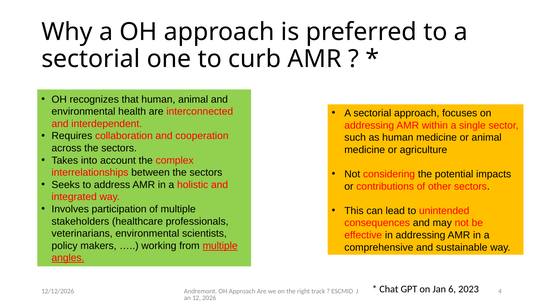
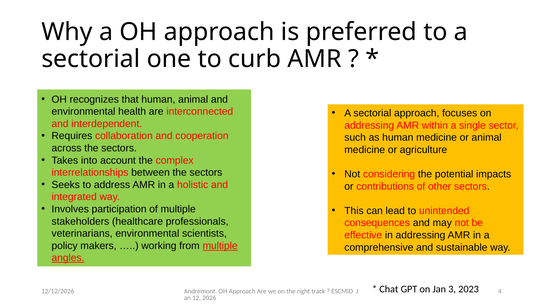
6: 6 -> 3 (452, 289)
